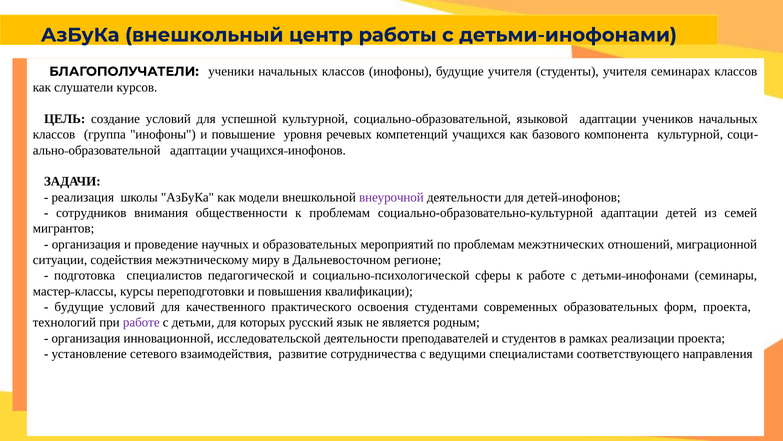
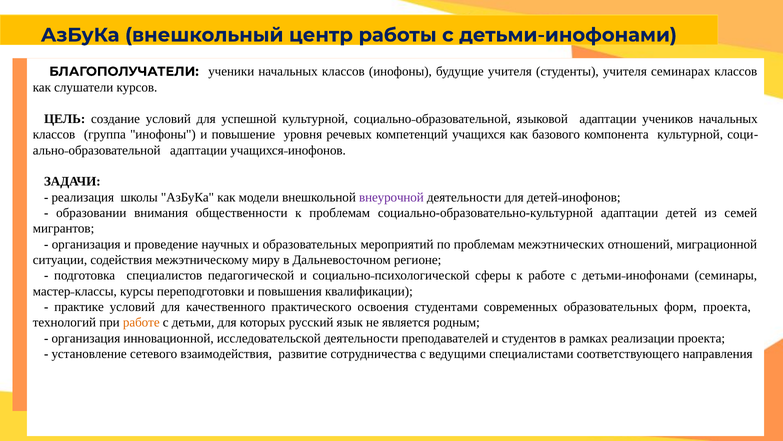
сотрудников: сотрудников -> образовании (91, 213)
будущие: будущие -> практике (79, 307)
работе colour: purple -> orange (141, 322)
